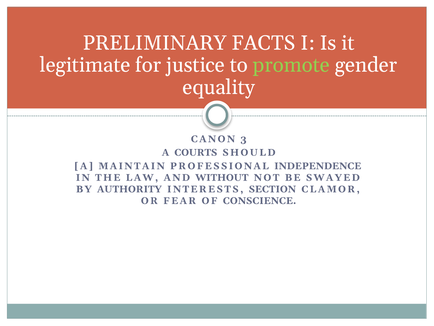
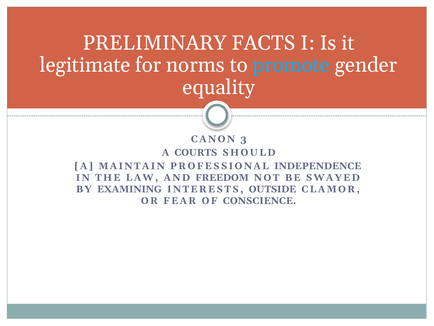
justice: justice -> norms (195, 65)
promote colour: light green -> light blue (291, 65)
WITHOUT: WITHOUT -> FREEDOM (222, 177)
AUTHORITY: AUTHORITY -> EXAMINING (129, 189)
SECTION: SECTION -> OUTSIDE (272, 189)
